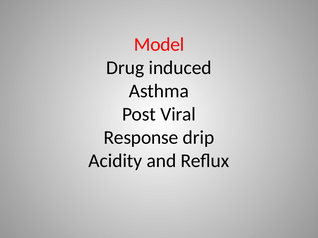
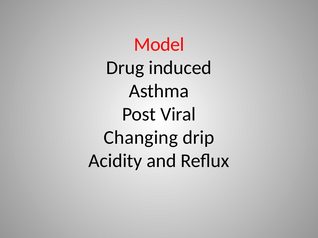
Response: Response -> Changing (141, 138)
